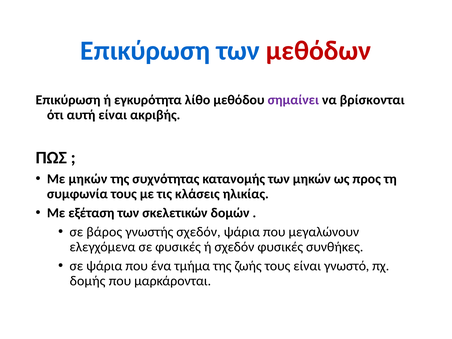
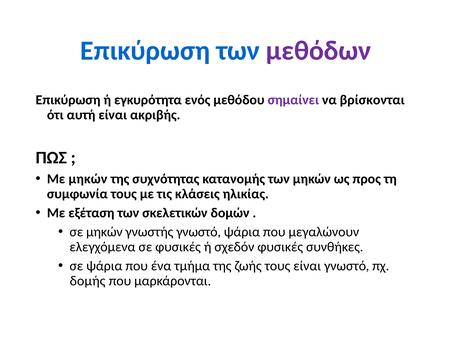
μεθόδων colour: red -> purple (319, 51)
λίθο: λίθο -> ενός (198, 100)
σε βάρος: βάρος -> μηκών (104, 232)
γνωστής σχεδόν: σχεδόν -> γνωστό (199, 232)
